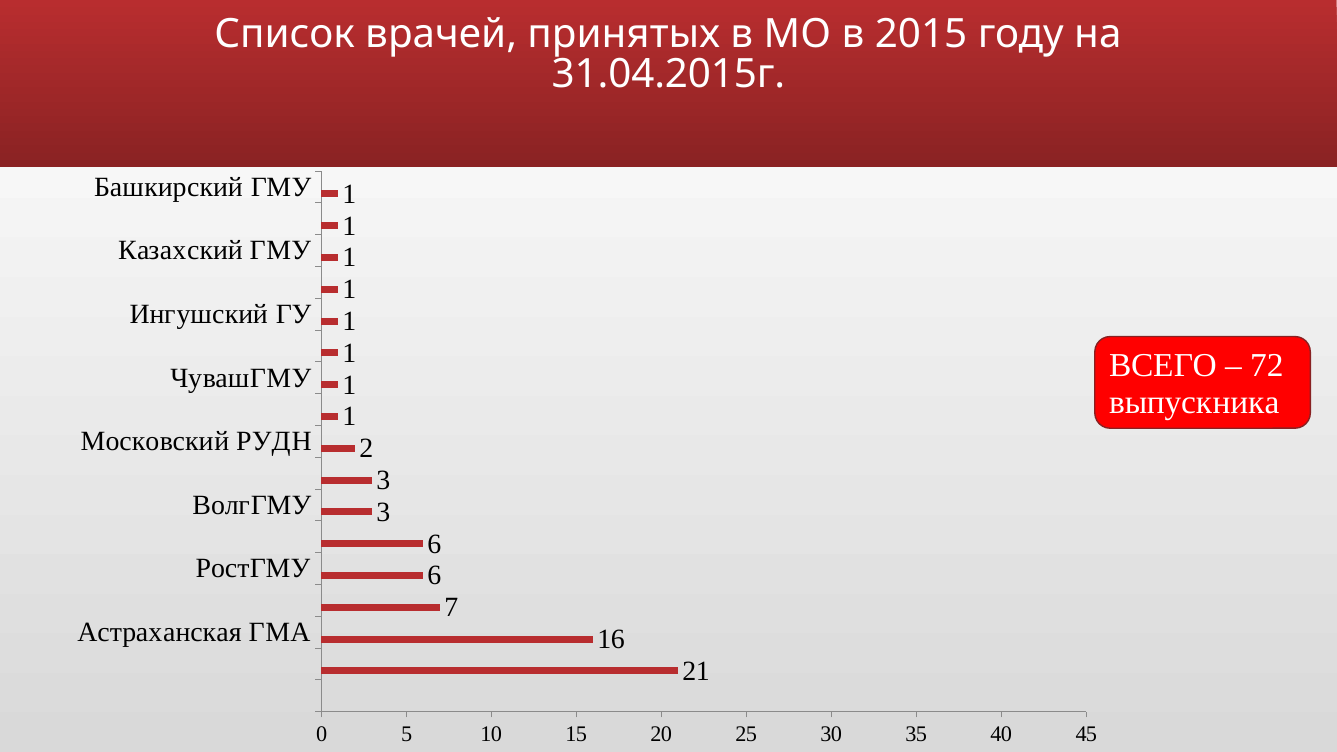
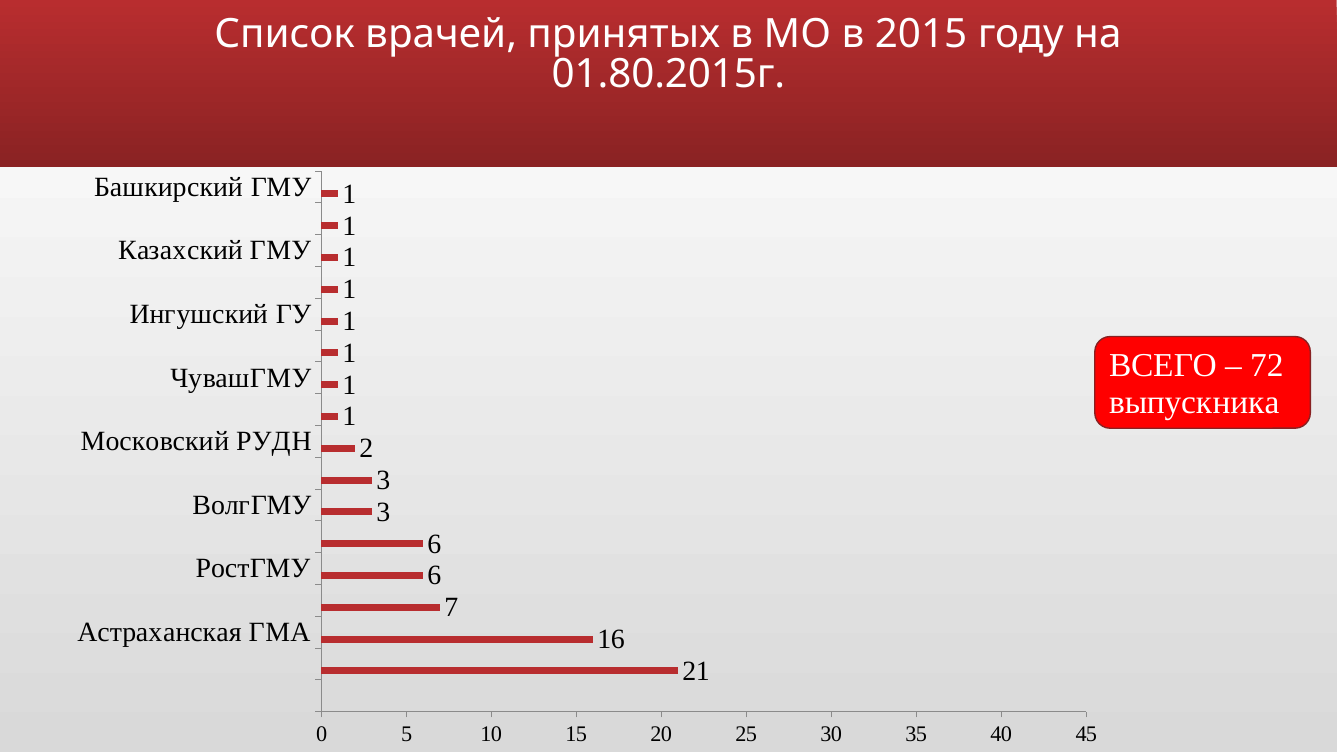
31.04.2015г: 31.04.2015г -> 01.80.2015г (668, 74)
